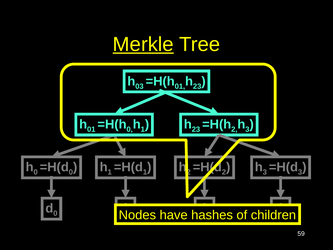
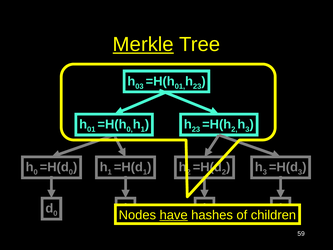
have underline: none -> present (174, 215)
